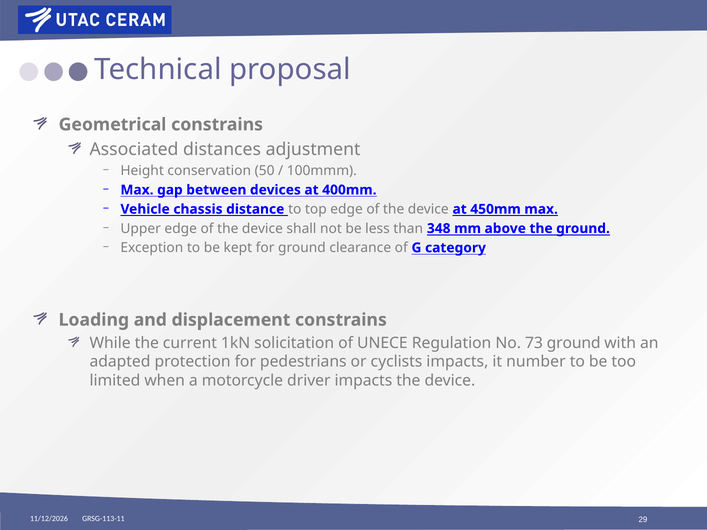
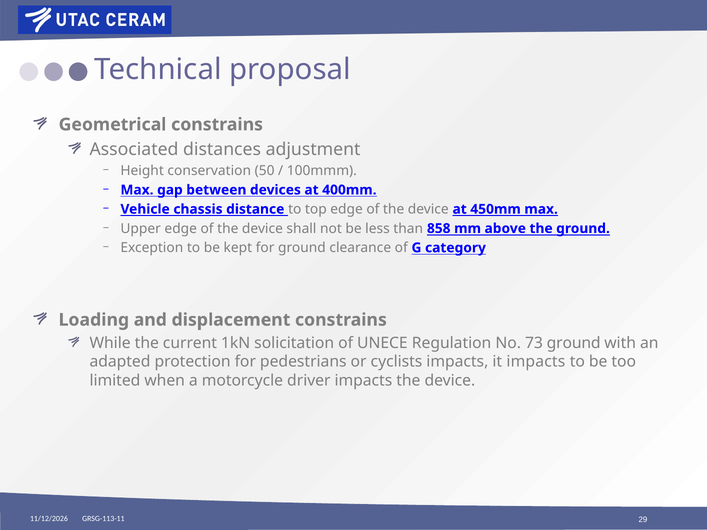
348: 348 -> 858 (439, 229)
it number: number -> impacts (536, 362)
